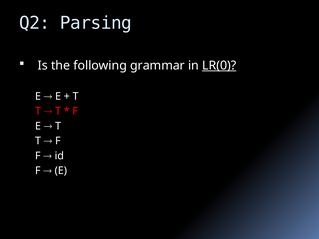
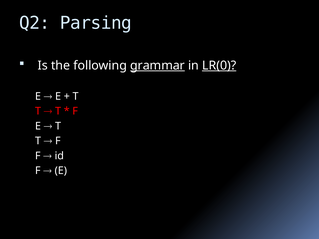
grammar underline: none -> present (158, 66)
